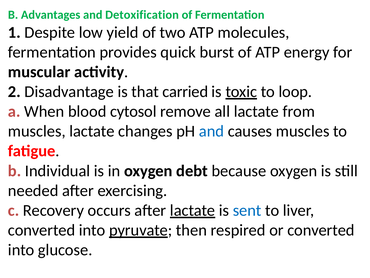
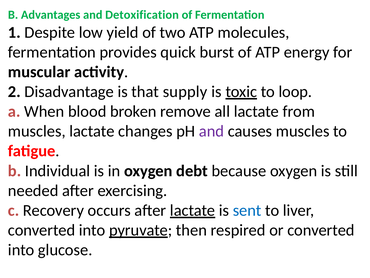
carried: carried -> supply (185, 92)
cytosol: cytosol -> broken (133, 111)
and colour: blue -> purple (211, 131)
